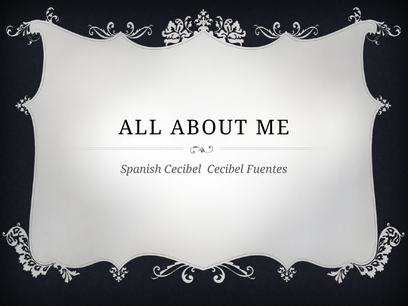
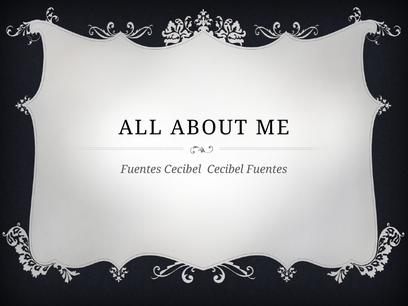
Spanish: Spanish -> Fuentes (141, 169)
